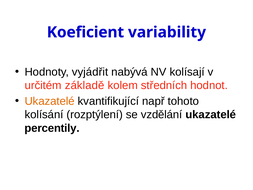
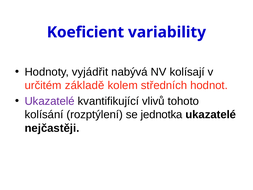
Ukazatelé colour: orange -> purple (50, 101)
např: např -> vlivů (153, 101)
vzdělání: vzdělání -> jednotka (162, 115)
percentily: percentily -> nejčastěji (52, 128)
